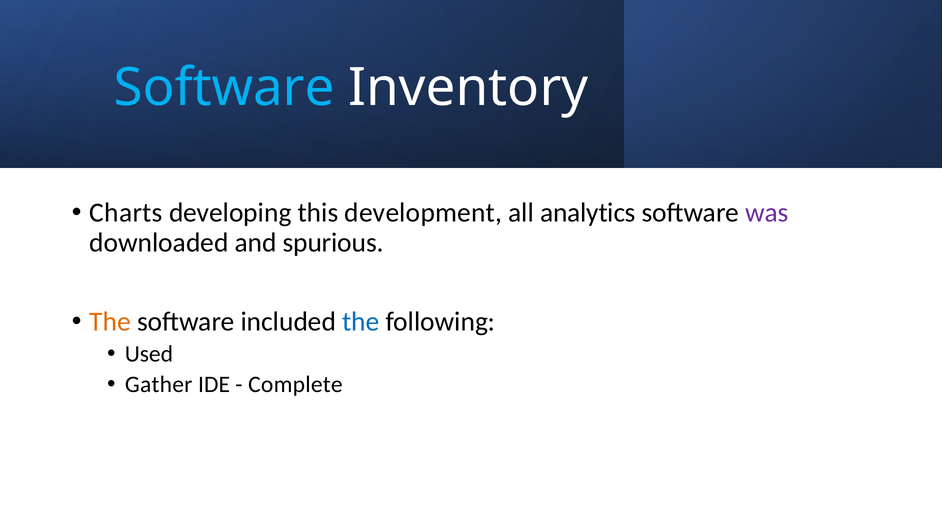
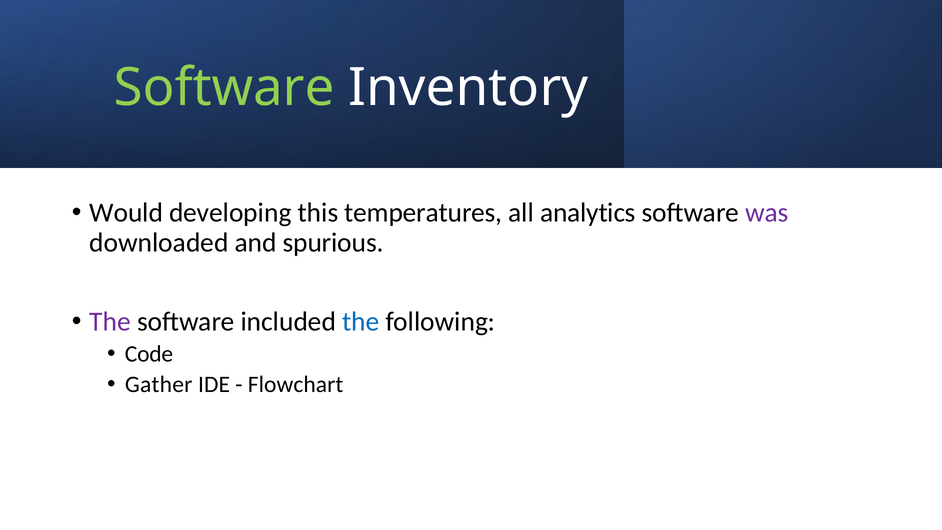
Software colour: light blue -> light green (224, 88)
Charts: Charts -> Would (126, 213)
development: development -> temperatures (423, 213)
The colour: orange -> purple (110, 321)
Used: Used -> Code (149, 354)
Complete: Complete -> Flowchart (296, 384)
